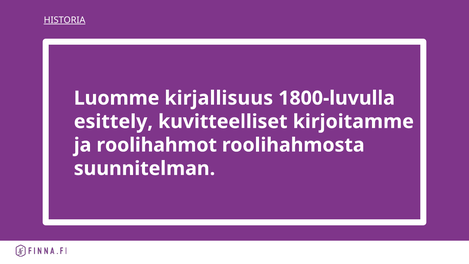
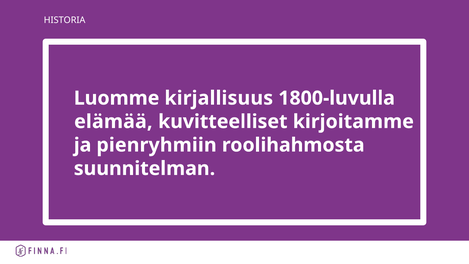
HISTORIA underline: present -> none (65, 20)
esittely: esittely -> elämää (113, 122)
roolihahmot: roolihahmot -> pienryhmiin (157, 145)
